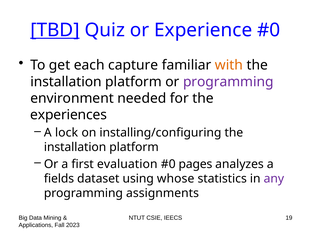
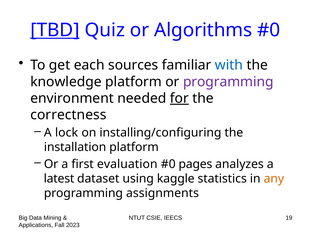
Experience: Experience -> Algorithms (203, 30)
capture: capture -> sources (133, 65)
with colour: orange -> blue (229, 65)
installation: installation -> knowledge (66, 82)
for underline: none -> present (179, 98)
experiences: experiences -> correctness (68, 115)
fields: fields -> latest (59, 179)
whose: whose -> kaggle (176, 179)
any colour: purple -> orange (274, 179)
